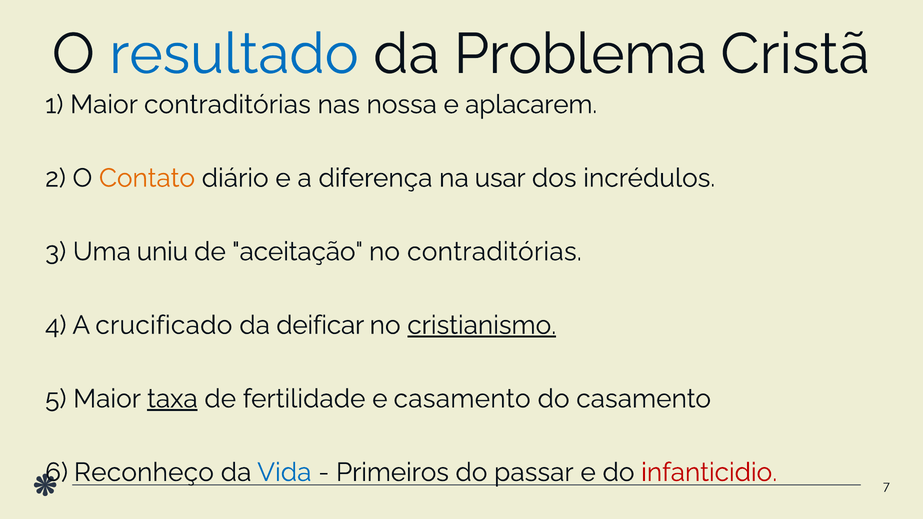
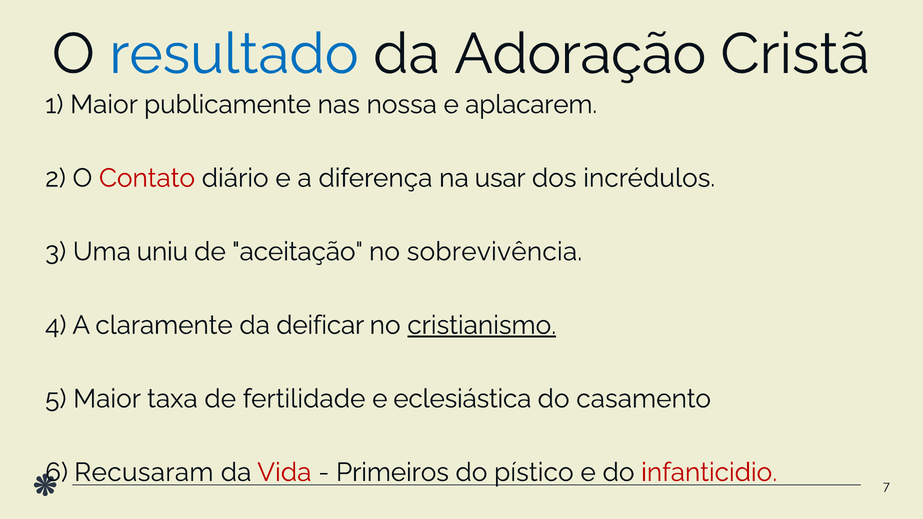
Problema: Problema -> Adoração (580, 54)
Maior contraditórias: contraditórias -> publicamente (228, 105)
Contato colour: orange -> red (147, 178)
no contraditórias: contraditórias -> sobrevivência (495, 252)
crucificado: crucificado -> claramente (164, 325)
taxa underline: present -> none (172, 399)
e casamento: casamento -> eclesiástica (462, 399)
Reconheço: Reconheço -> Recusaram (144, 472)
Vida colour: blue -> red (284, 472)
passar: passar -> pístico (534, 472)
